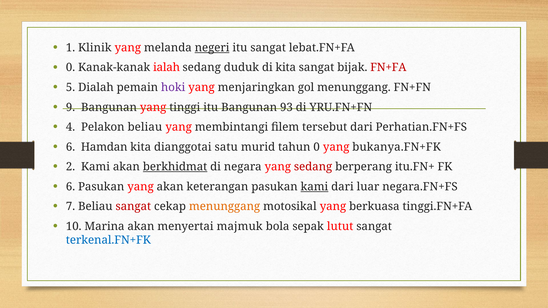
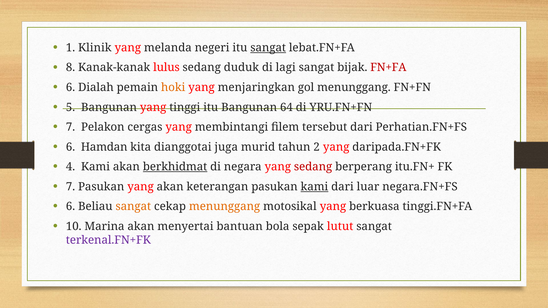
negeri underline: present -> none (212, 48)
sangat underline: none -> present (268, 48)
0: 0 -> 8 (71, 68)
ialah: ialah -> lulus (166, 68)
di kita: kita -> lagi (286, 68)
5: 5 -> 6 (71, 87)
hoki colour: purple -> orange (173, 87)
9: 9 -> 5 (71, 107)
93: 93 -> 64 (286, 107)
4: 4 -> 7 (71, 127)
Pelakon beliau: beliau -> cergas (145, 127)
satu: satu -> juga (226, 147)
tahun 0: 0 -> 2 (317, 147)
bukanya.FN+FK: bukanya.FN+FK -> daripada.FN+FK (397, 147)
2: 2 -> 4 (71, 167)
6: 6 -> 7 (71, 187)
7: 7 -> 6 (71, 207)
sangat colour: red -> orange (133, 207)
majmuk: majmuk -> bantuan (240, 227)
terkenal.FN+FK colour: blue -> purple (108, 240)
